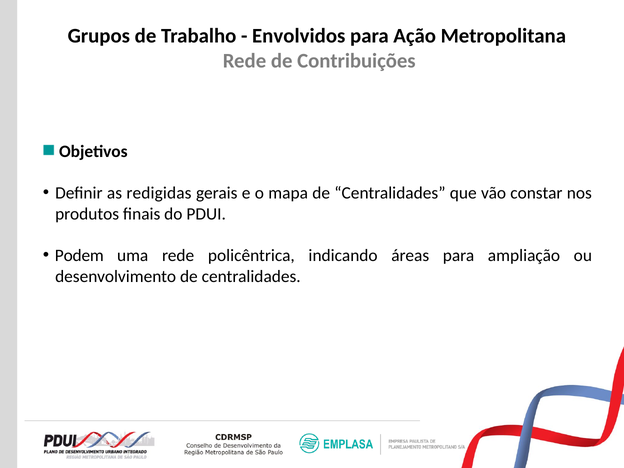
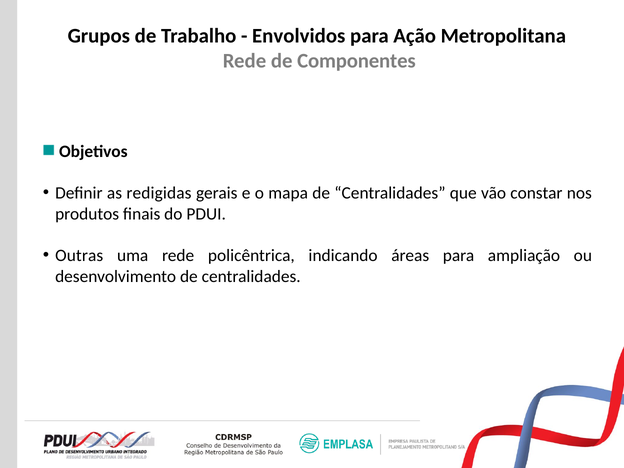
Contribuições: Contribuições -> Componentes (356, 61)
Podem: Podem -> Outras (79, 256)
